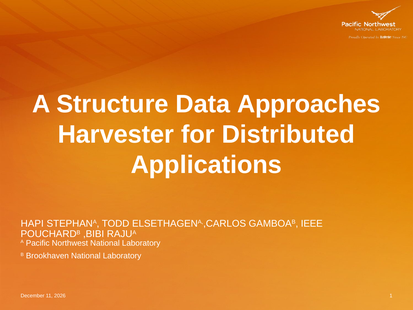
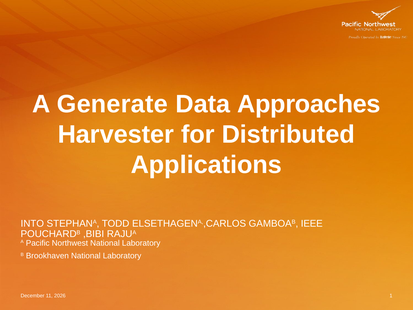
Structure: Structure -> Generate (112, 104)
HAPI: HAPI -> INTO (32, 223)
